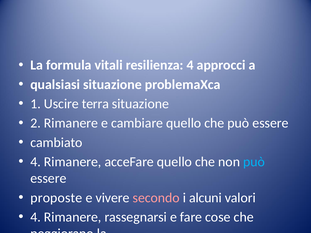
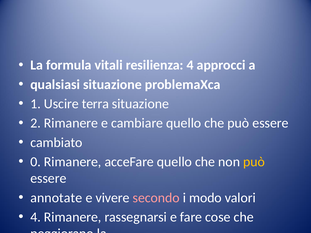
4: 4 -> 0 (36, 162)
può colour: light blue -> yellow (254, 162)
proposte: proposte -> annotate (56, 198)
alcuni: alcuni -> modo (205, 198)
